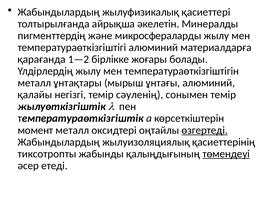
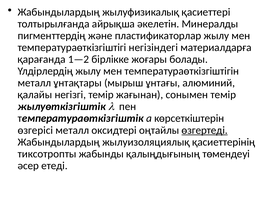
микросфераларды: микросфераларды -> пластификаторлар (158, 36)
температураөткізгіштігі алюминий: алюминий -> негізіндегі (153, 48)
сәуленің: сәуленің -> жағынан (140, 95)
момент: момент -> өзгерісі (35, 130)
төмендеуі underline: present -> none (226, 154)
